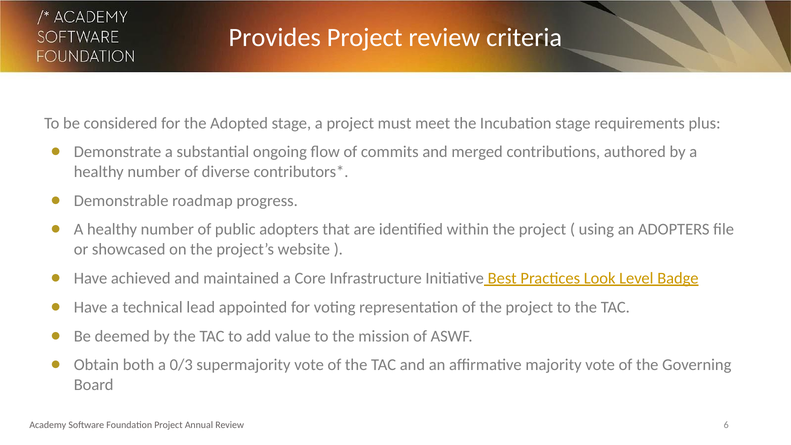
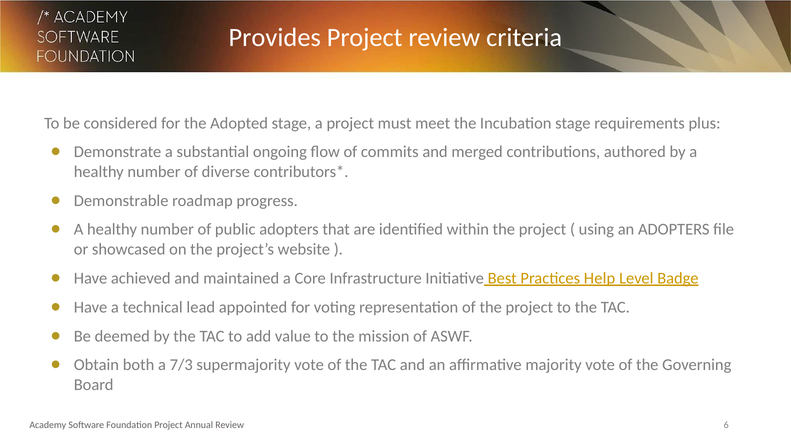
Look: Look -> Help (600, 278)
0/3: 0/3 -> 7/3 (181, 365)
